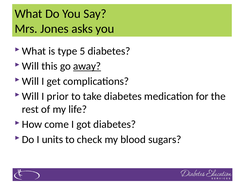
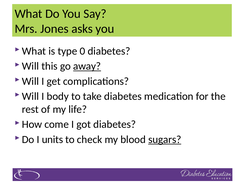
5: 5 -> 0 (82, 51)
prior: prior -> body (58, 96)
sugars underline: none -> present (165, 139)
